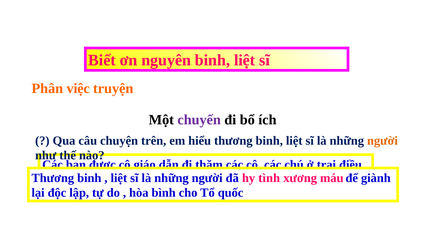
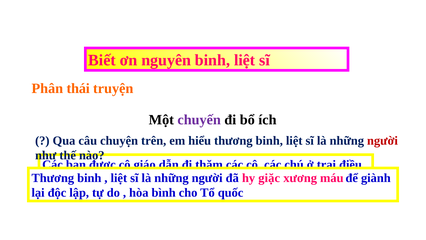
việc: việc -> thái (78, 88)
người colour: orange -> red (382, 140)
tình: tình -> giặc (269, 178)
